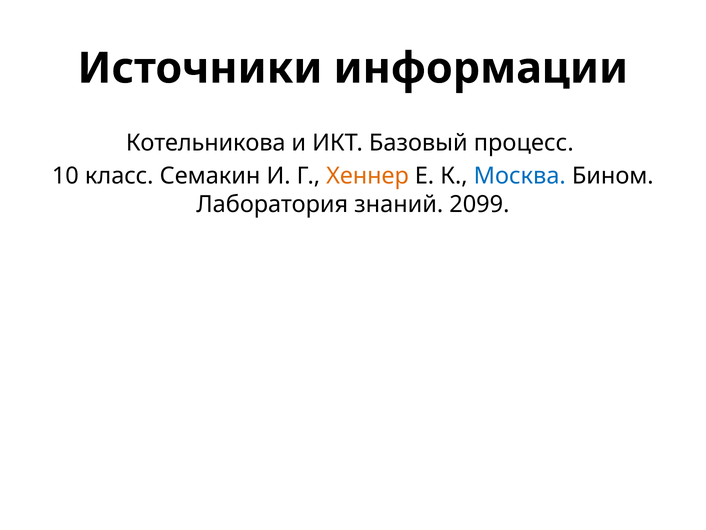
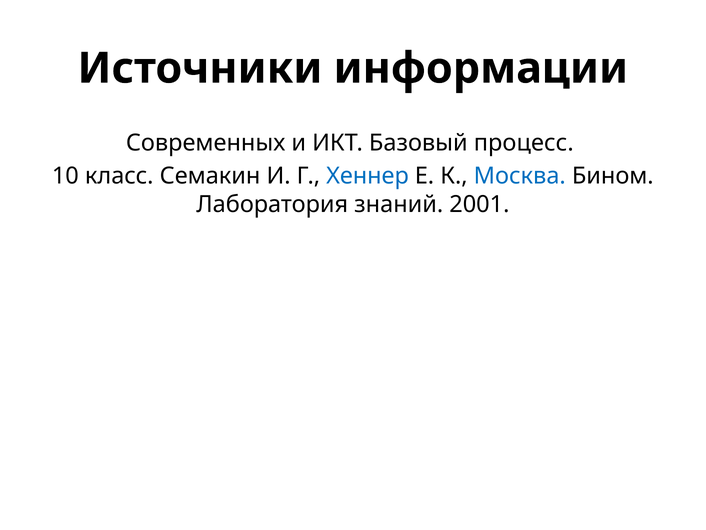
Котельникова: Котельникова -> Современных (206, 143)
Хеннер colour: orange -> blue (368, 176)
2099: 2099 -> 2001 (479, 204)
